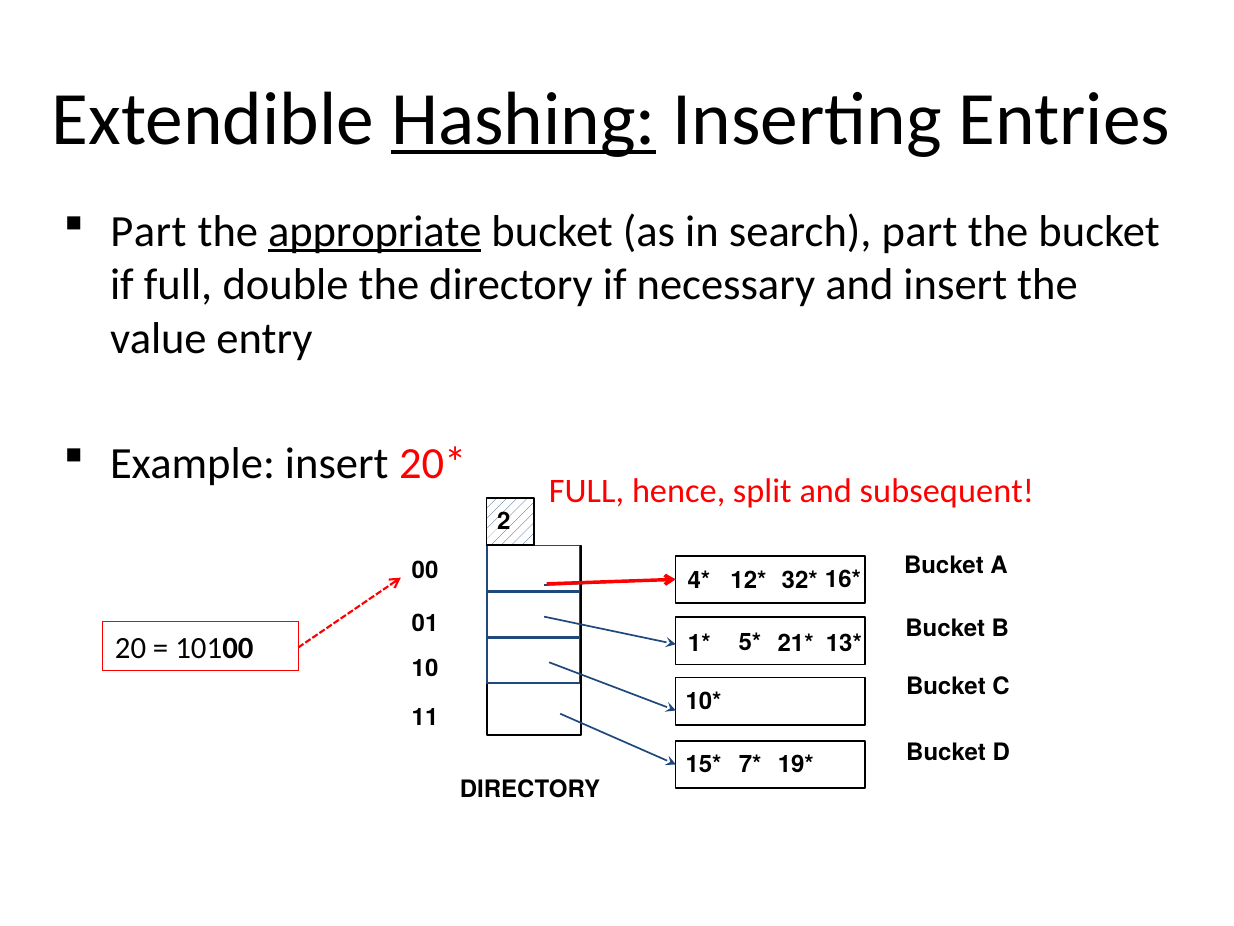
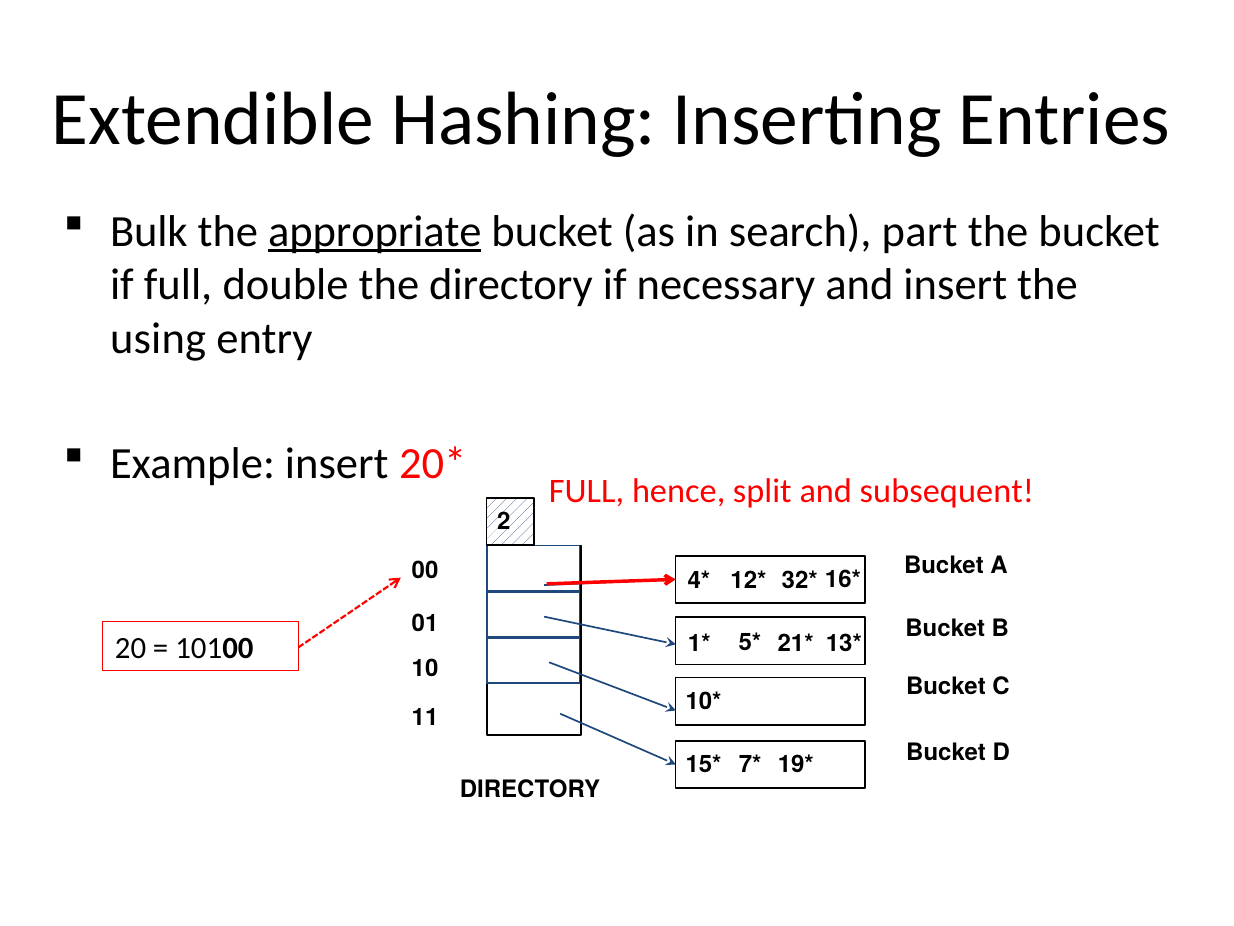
Hashing underline: present -> none (523, 119)
Part: Part -> Bulk (149, 232)
value: value -> using (158, 339)
